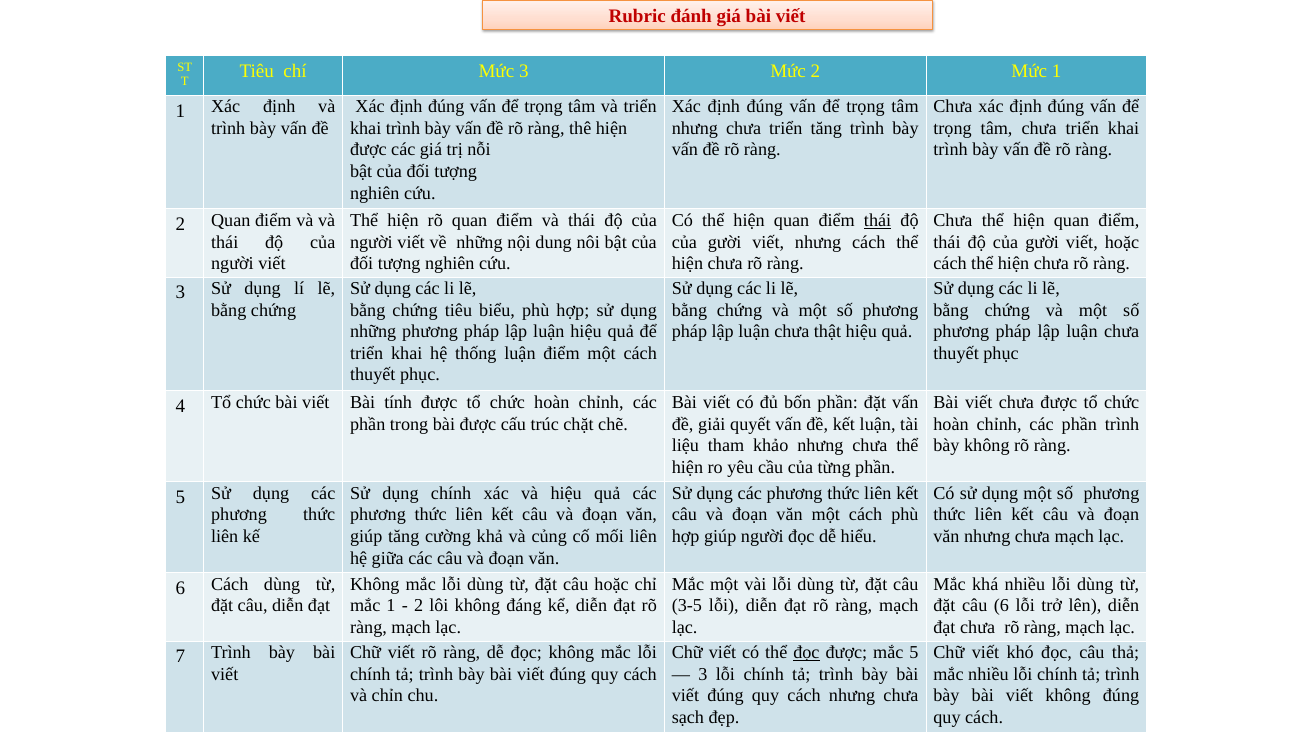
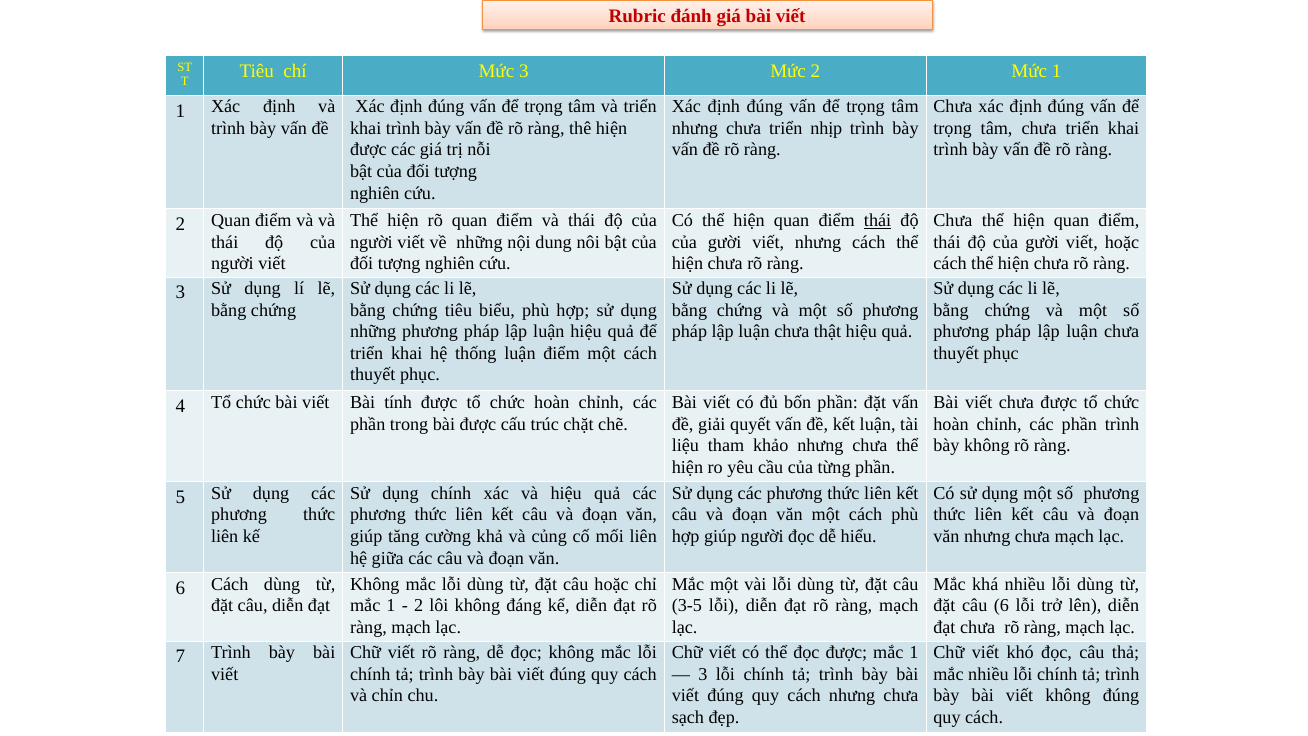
triển tăng: tăng -> nhịp (826, 128)
đọc underline: present -> none (806, 652)
được mắc 5: 5 -> 1 (914, 652)
